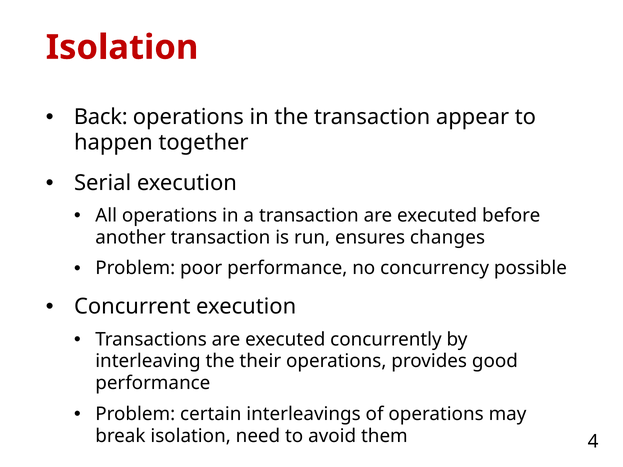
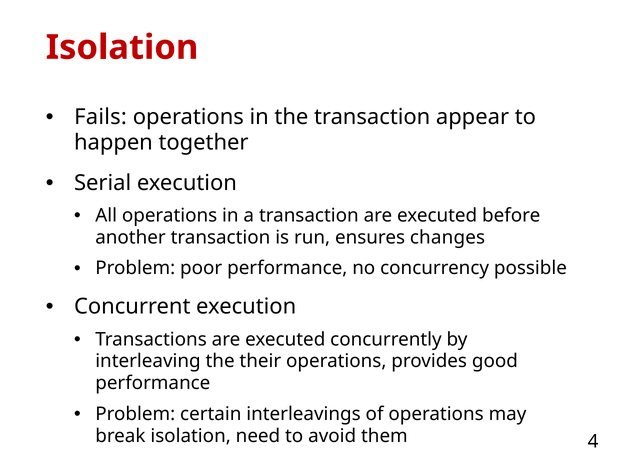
Back: Back -> Fails (101, 117)
